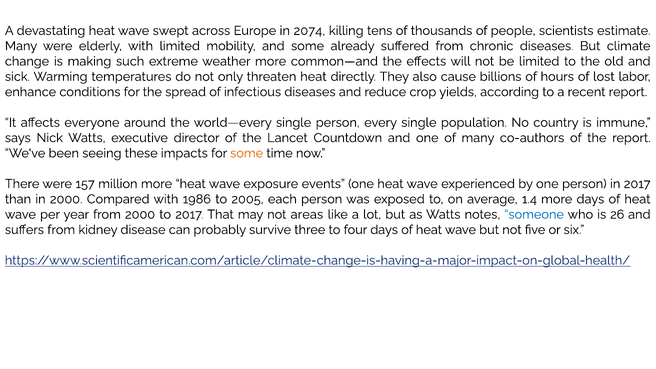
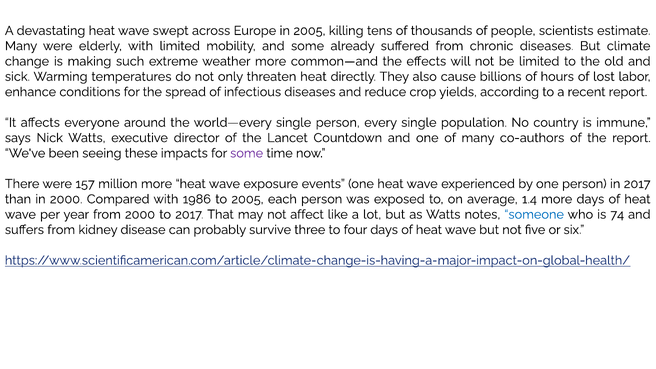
in 2074: 2074 -> 2005 (309, 31)
some colour: orange -> purple (247, 153)
areas: areas -> affect (307, 214)
26: 26 -> 74 (617, 214)
